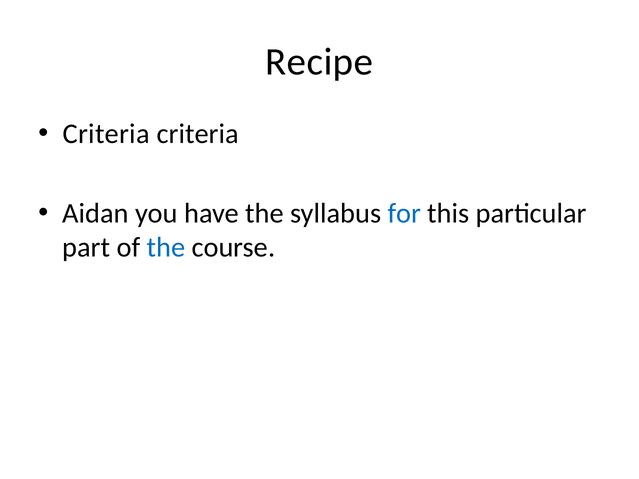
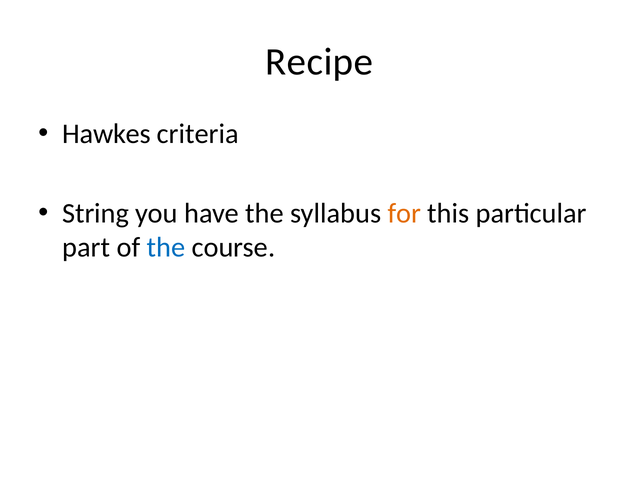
Criteria: Criteria -> Hawkes (107, 134)
Aidan: Aidan -> String (96, 214)
for colour: blue -> orange (404, 214)
